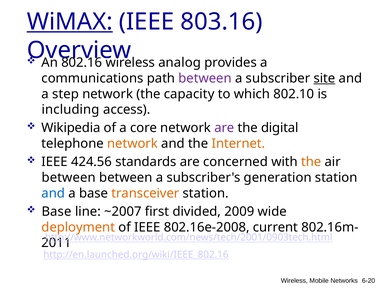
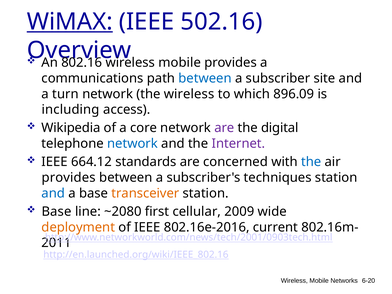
803.16: 803.16 -> 502.16 (221, 22)
analog: analog -> mobile (180, 63)
between colour: purple -> blue (205, 78)
site underline: present -> none (324, 78)
step: step -> turn (65, 94)
the capacity: capacity -> wireless (189, 94)
802.10: 802.10 -> 896.09 (294, 94)
network colour: orange -> blue (132, 144)
Internet colour: orange -> purple (238, 144)
424.56: 424.56 -> 664.12 (92, 162)
the colour: orange -> blue (311, 162)
between: between -> provides (69, 178)
generation: generation -> techniques (278, 178)
~2007: ~2007 -> ~2080 (123, 212)
divided: divided -> cellular (197, 212)
802.16e-2008: 802.16e-2008 -> 802.16e-2016 (207, 227)
